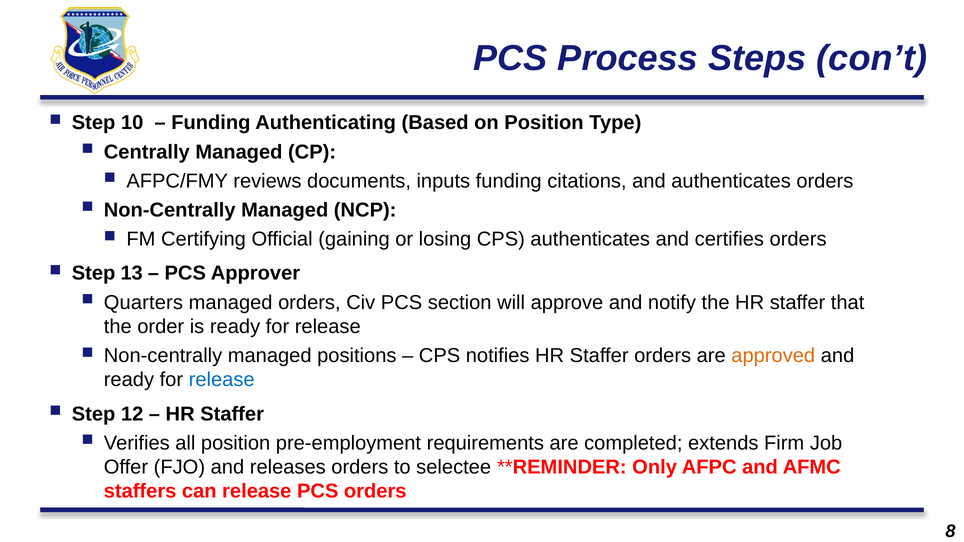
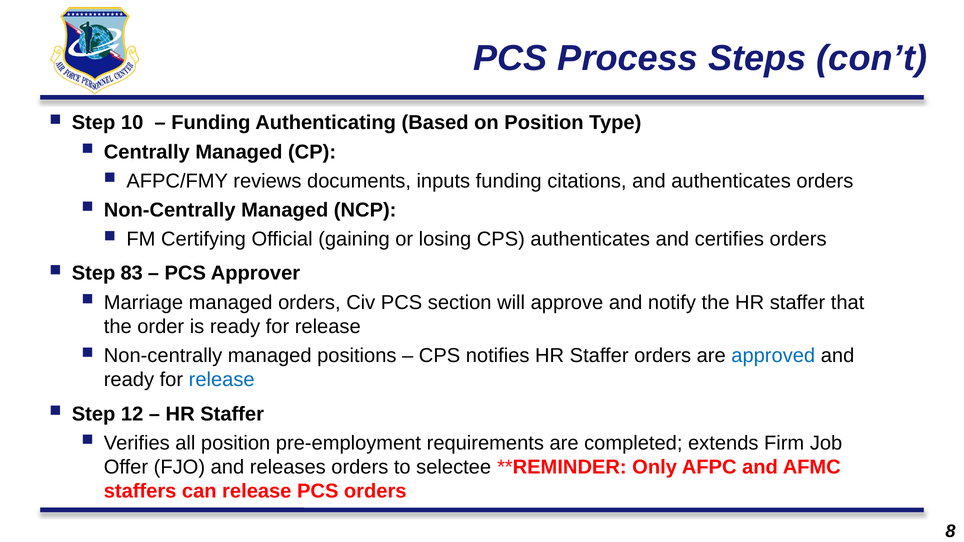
13: 13 -> 83 (132, 273)
Quarters: Quarters -> Marriage (143, 303)
approved colour: orange -> blue (773, 356)
